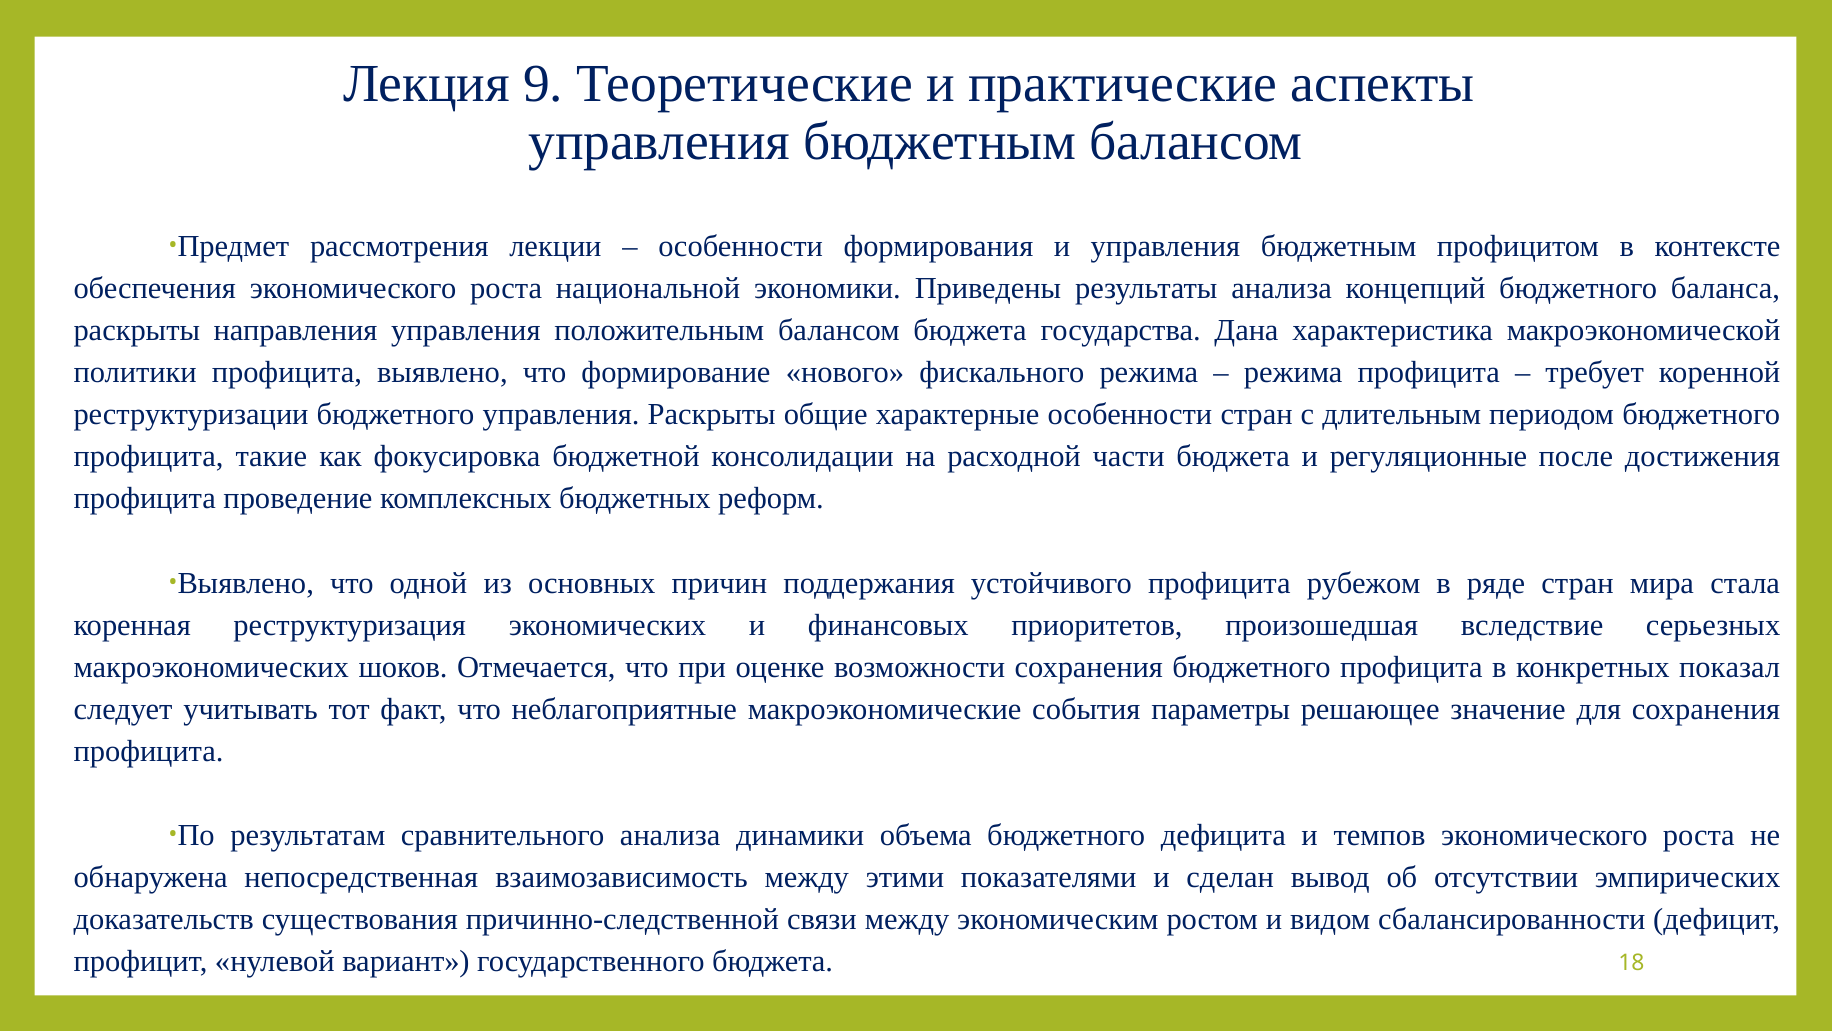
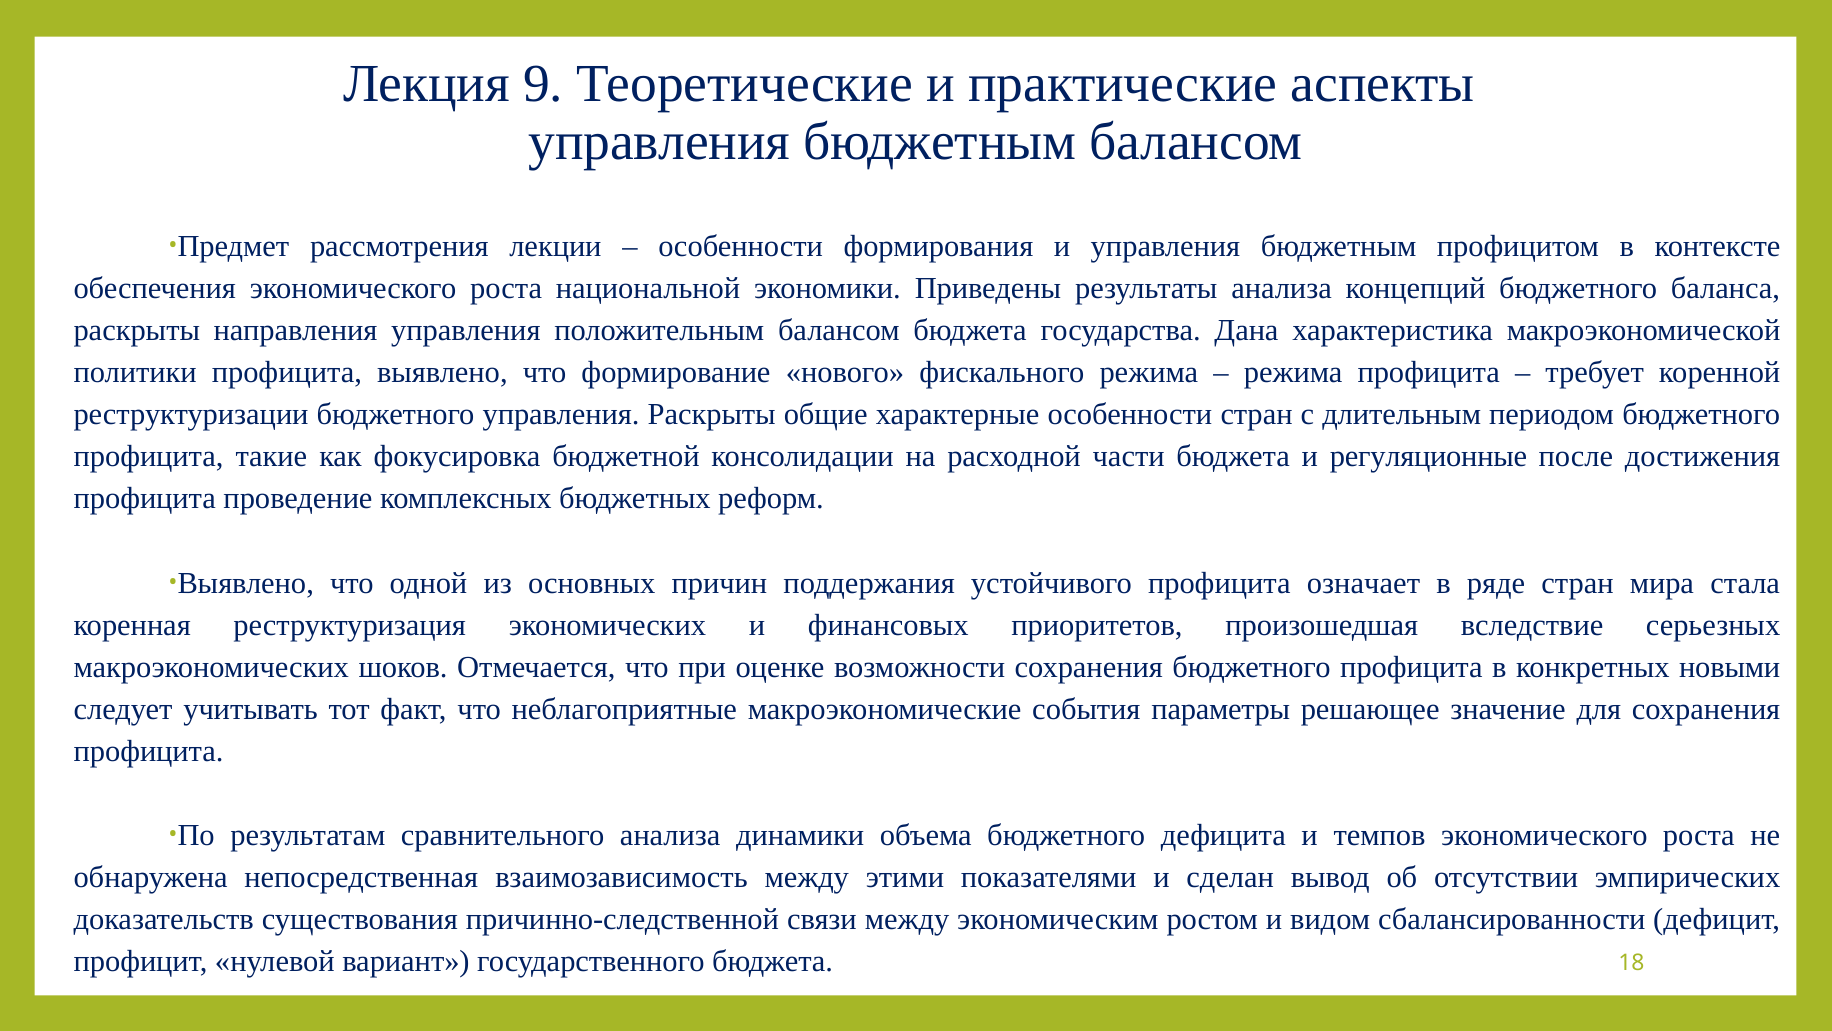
рубежом: рубежом -> означает (1363, 583)
показал: показал -> новыми (1730, 667)
